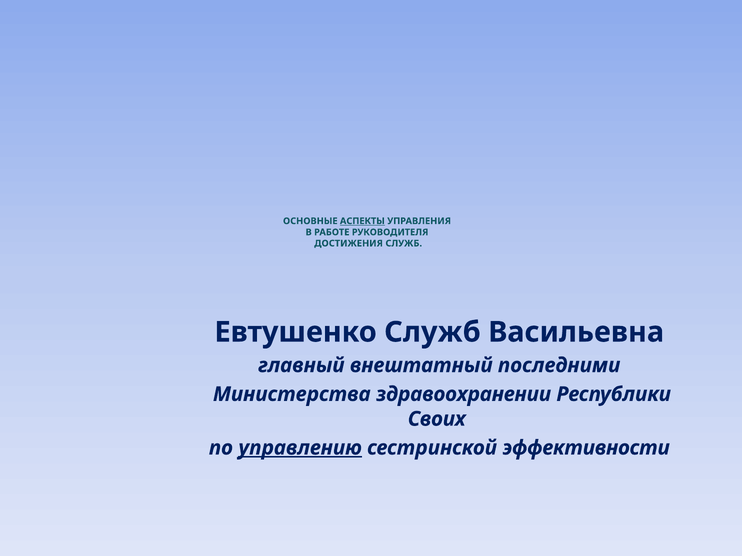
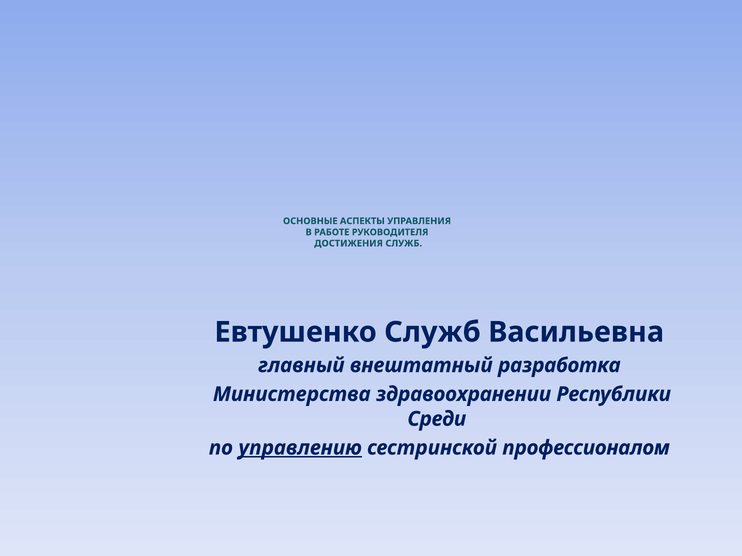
АСПЕКТЫ underline: present -> none (362, 221)
последними: последними -> разработка (559, 366)
Своих: Своих -> Среди (437, 419)
эффективности: эффективности -> профессионалом (586, 448)
